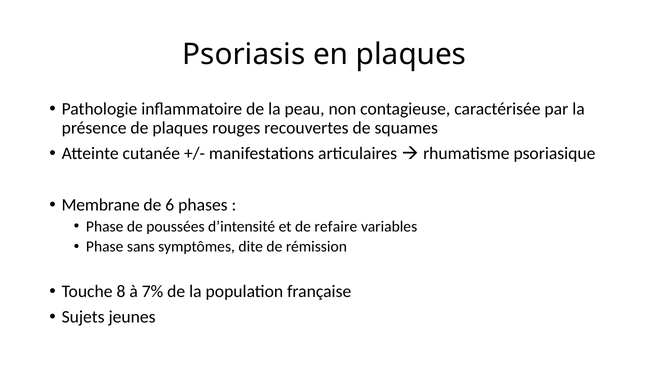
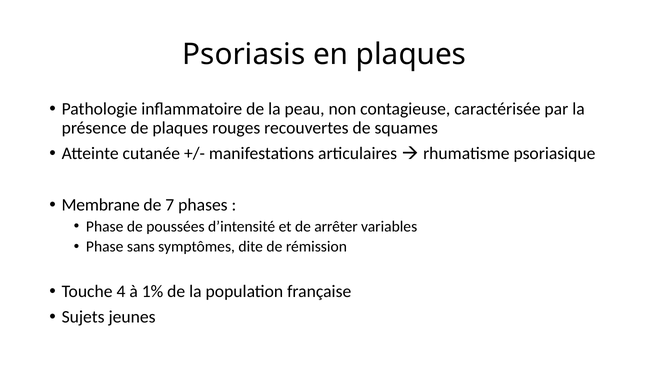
6: 6 -> 7 (170, 205)
refaire: refaire -> arrêter (336, 226)
8: 8 -> 4 (121, 291)
7%: 7% -> 1% (152, 291)
